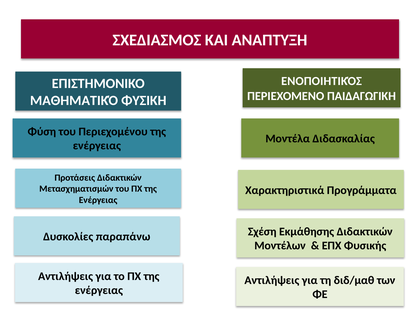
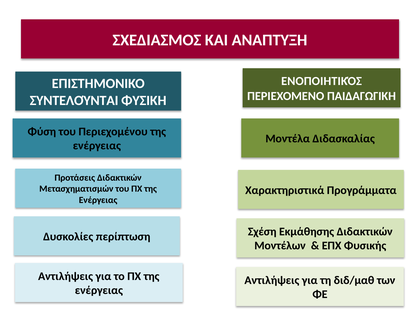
ΜΑΘΗΜΑΤΙΚΌ: ΜΑΘΗΜΑΤΙΚΌ -> ΣΥΝΤΕΛΟΎΝΤΑΙ (74, 100)
παραπάνω: παραπάνω -> περίπτωση (123, 237)
